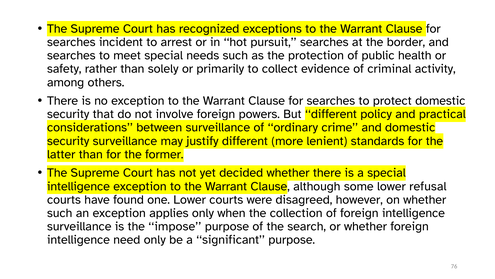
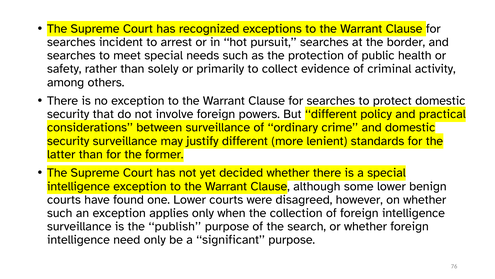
refusal: refusal -> benign (428, 186)
impose: impose -> publish (175, 226)
